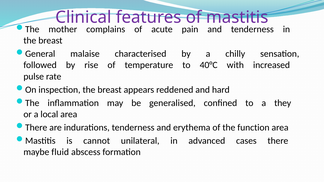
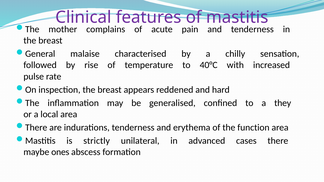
cannot: cannot -> strictly (97, 141)
fluid: fluid -> ones (60, 152)
